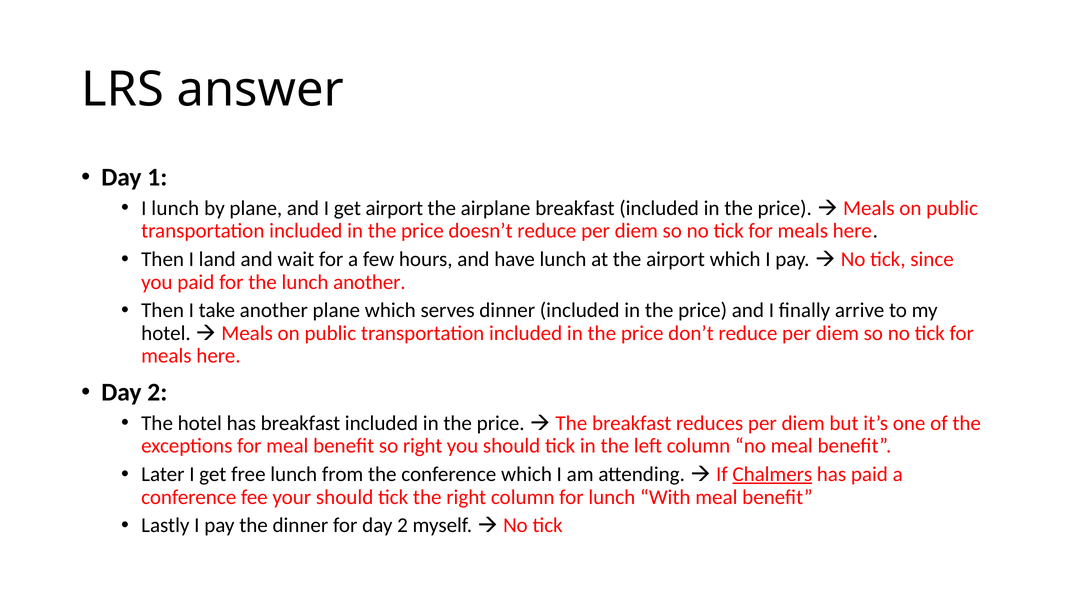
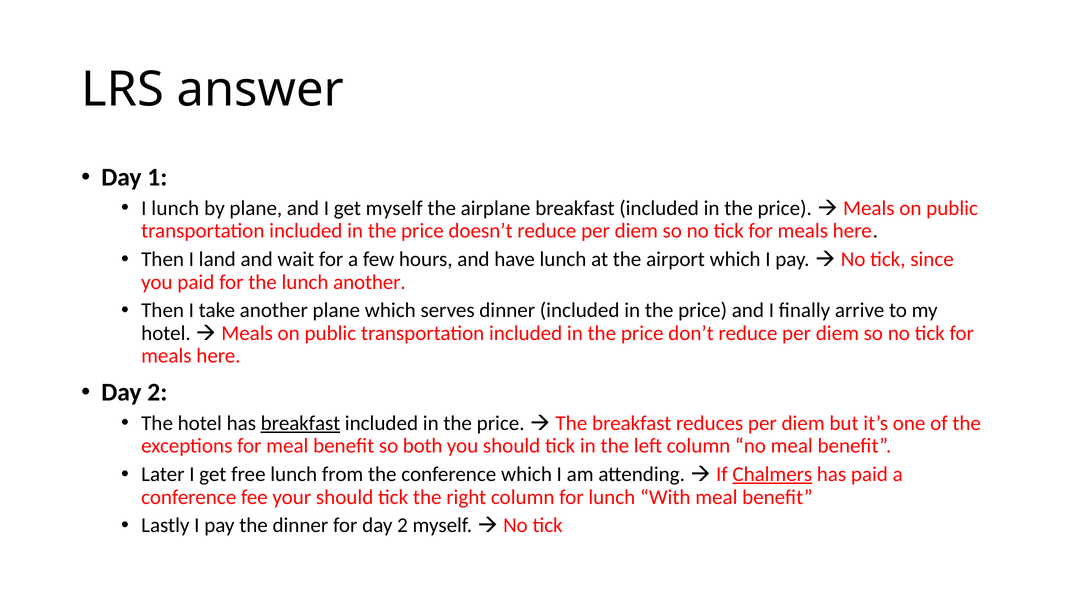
get airport: airport -> myself (394, 208)
breakfast underline: none -> present (300, 423)
so right: right -> both (423, 446)
